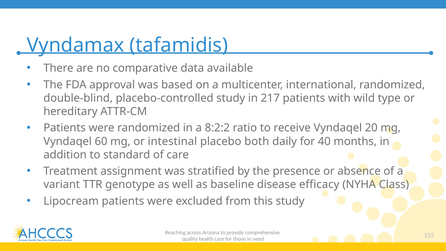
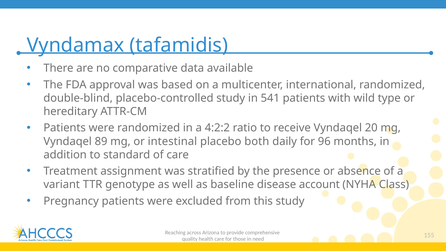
217: 217 -> 541 (270, 98)
8:2:2: 8:2:2 -> 4:2:2 (217, 128)
60: 60 -> 89 (101, 141)
40: 40 -> 96 (324, 141)
efficacy: efficacy -> account (319, 185)
Lipocream: Lipocream -> Pregnancy (71, 201)
